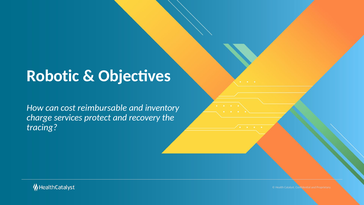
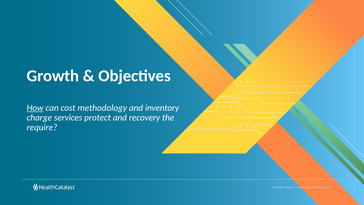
Robotic: Robotic -> Growth (53, 76)
How underline: none -> present (35, 108)
reimbursable: reimbursable -> methodology (102, 108)
tracing: tracing -> require (42, 127)
